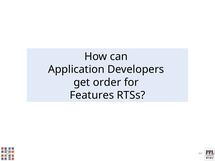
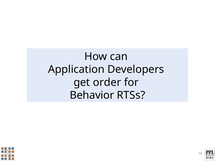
Features: Features -> Behavior (92, 95)
